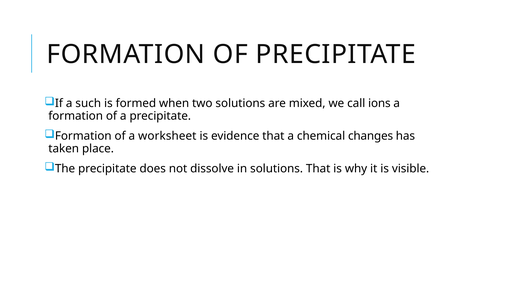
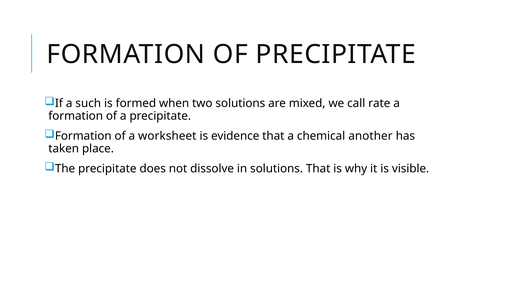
ions: ions -> rate (379, 103)
changes: changes -> another (370, 136)
